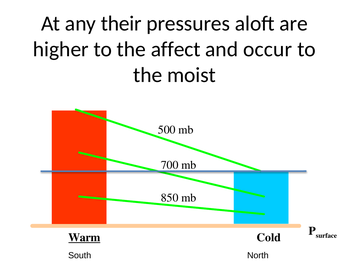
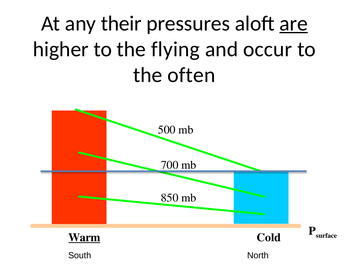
are underline: none -> present (294, 23)
affect: affect -> flying (175, 49)
moist: moist -> often (191, 75)
